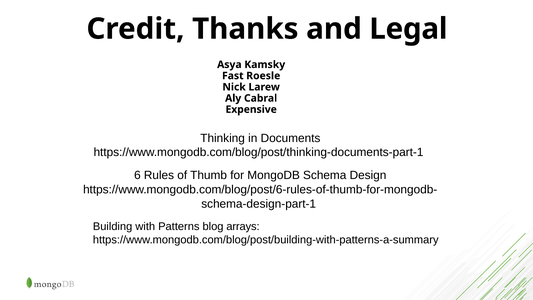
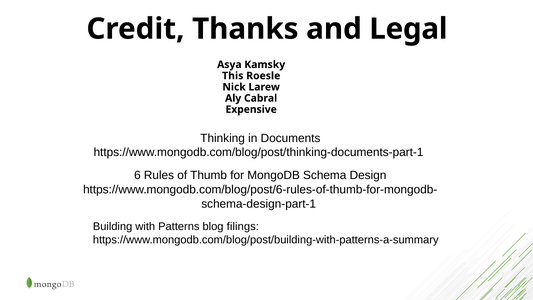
Fast: Fast -> This (233, 76)
arrays: arrays -> filings (243, 227)
